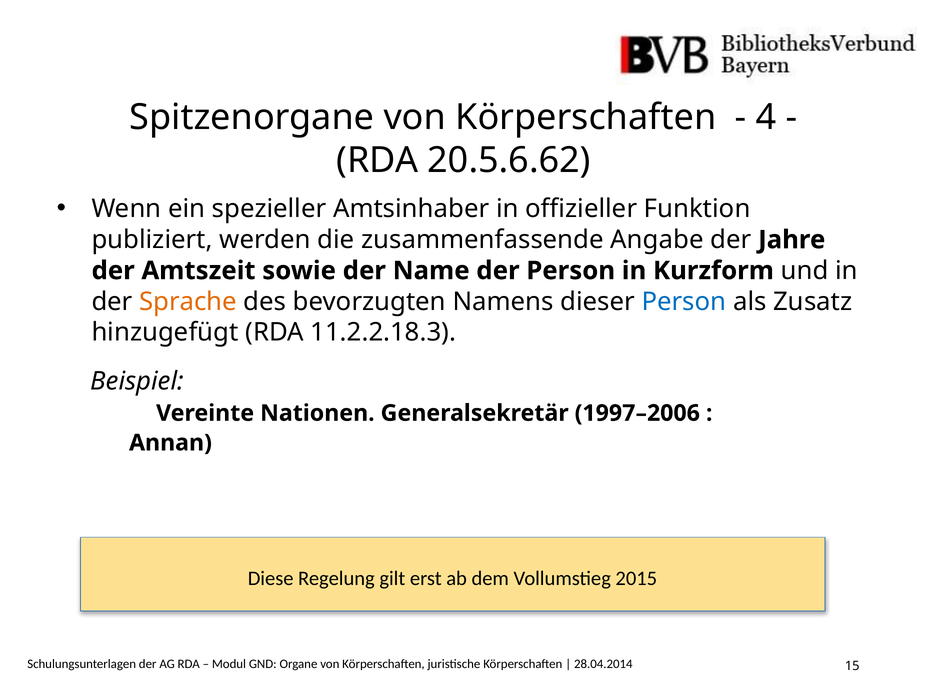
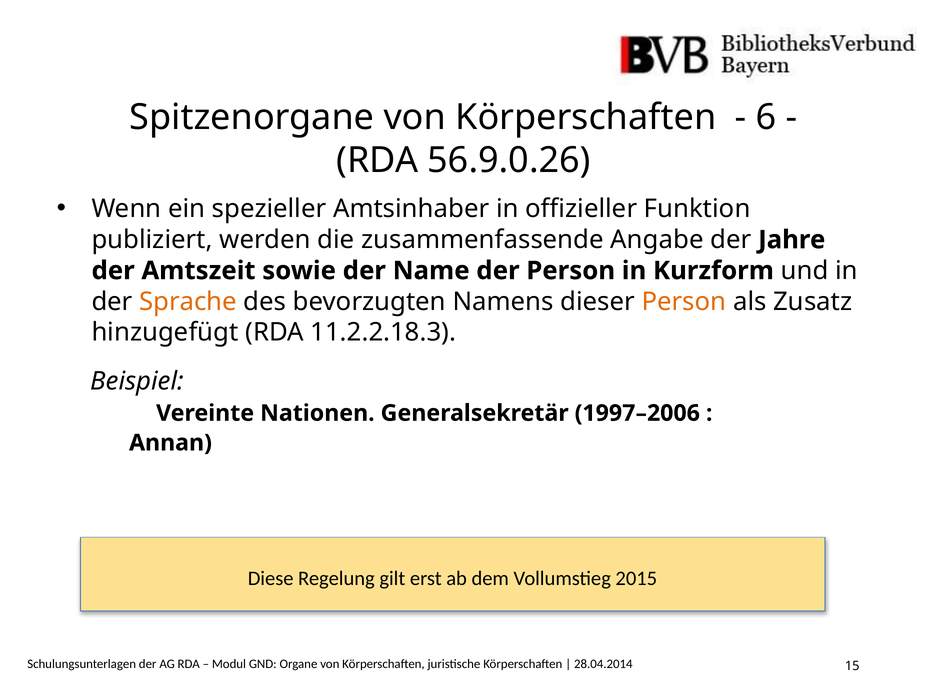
4: 4 -> 6 (766, 117)
20.5.6.62: 20.5.6.62 -> 56.9.0.26 (509, 161)
Person colour: blue -> orange (684, 302)
